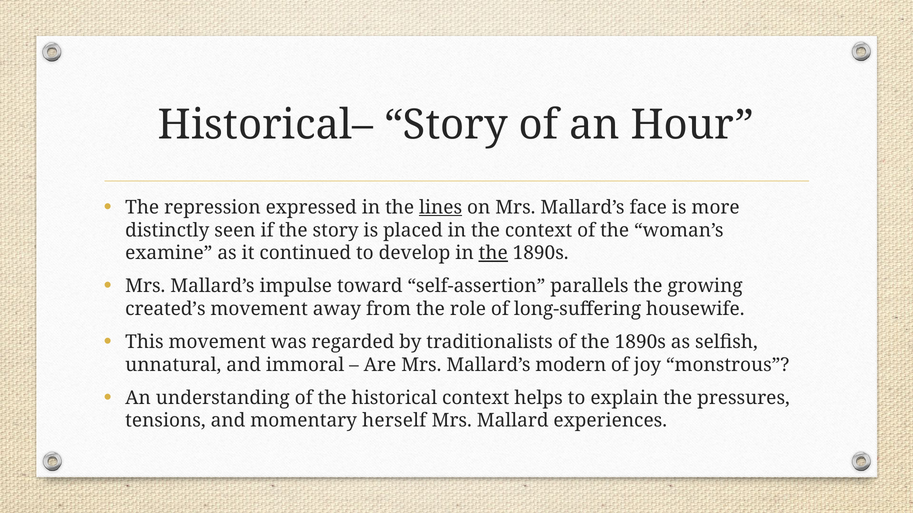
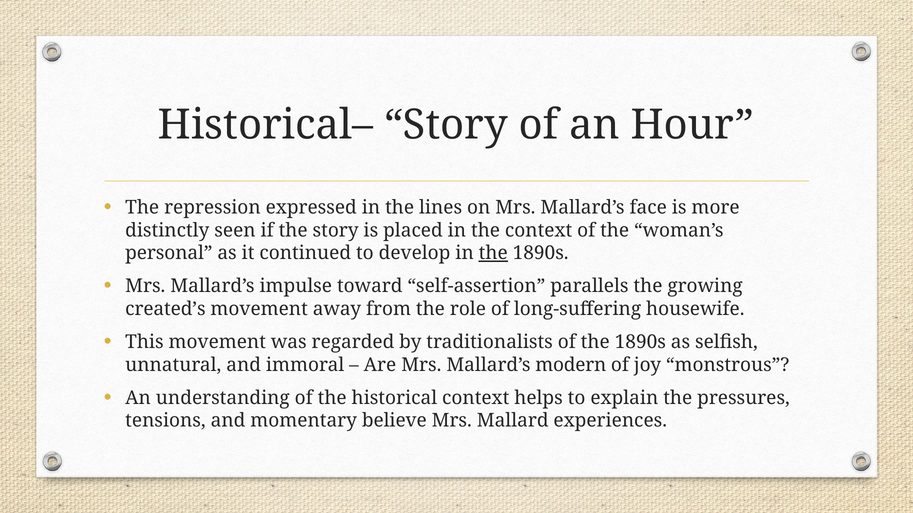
lines underline: present -> none (441, 208)
examine: examine -> personal (169, 253)
herself: herself -> believe (394, 421)
